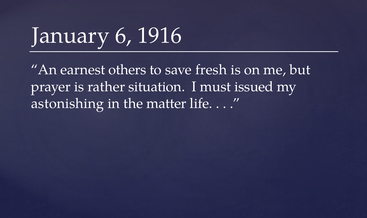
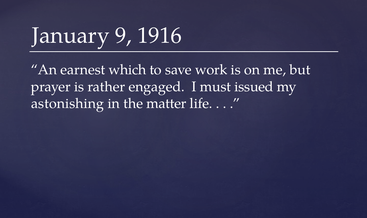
6: 6 -> 9 (123, 35)
others: others -> which (127, 70)
fresh: fresh -> work (211, 70)
situation: situation -> engaged (157, 87)
